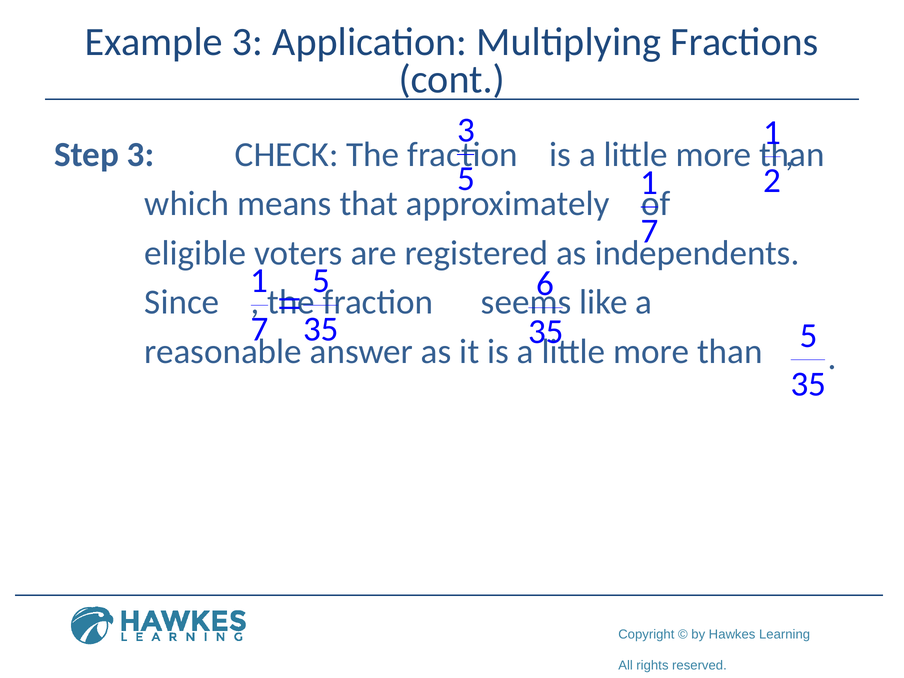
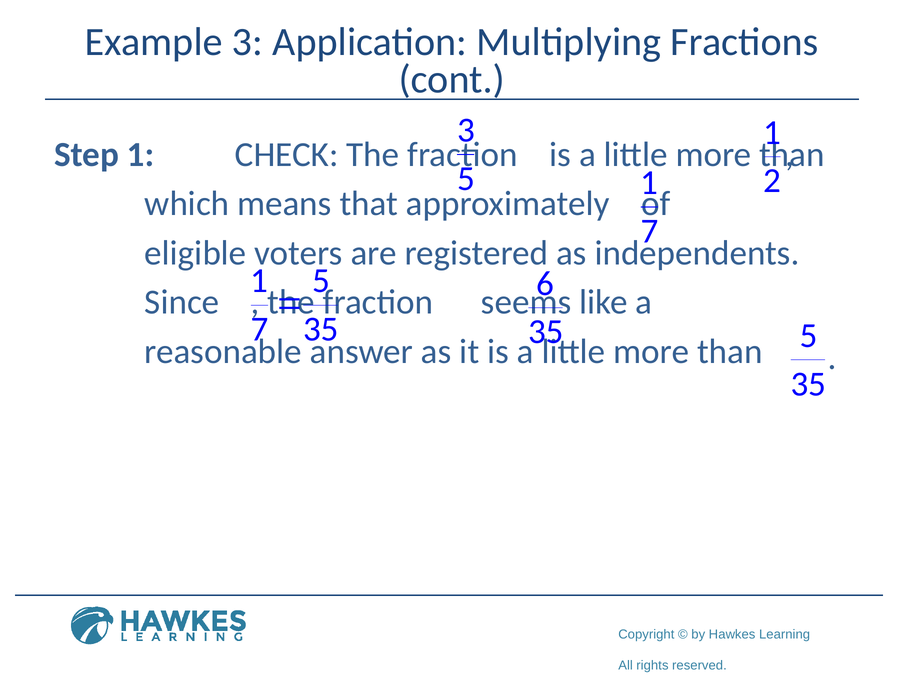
Step 3: 3 -> 1 (141, 155)
